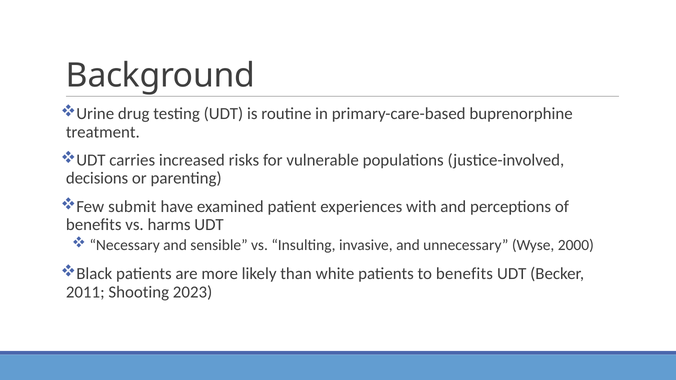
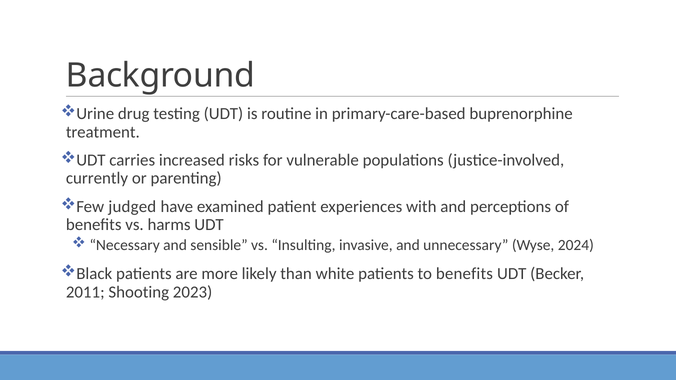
decisions: decisions -> currently (97, 178)
submit: submit -> judged (132, 207)
2000: 2000 -> 2024 (576, 245)
